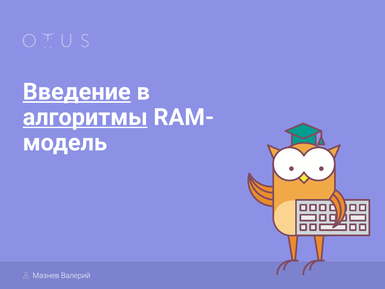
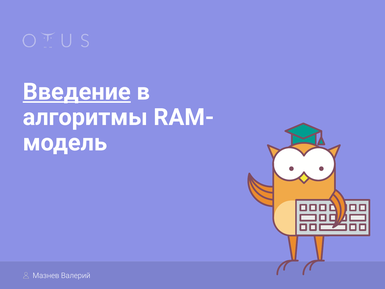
алгоритмы underline: present -> none (85, 117)
